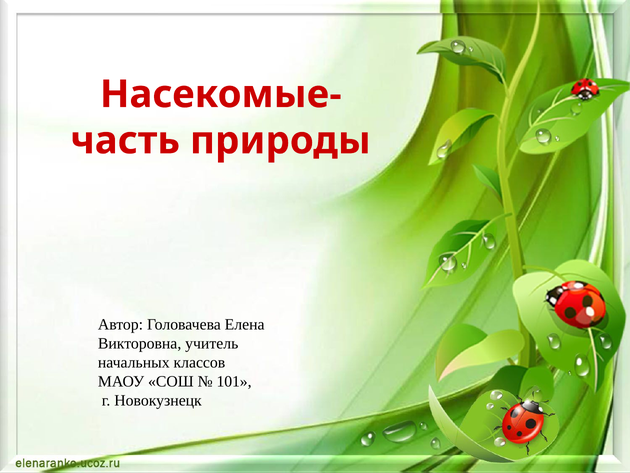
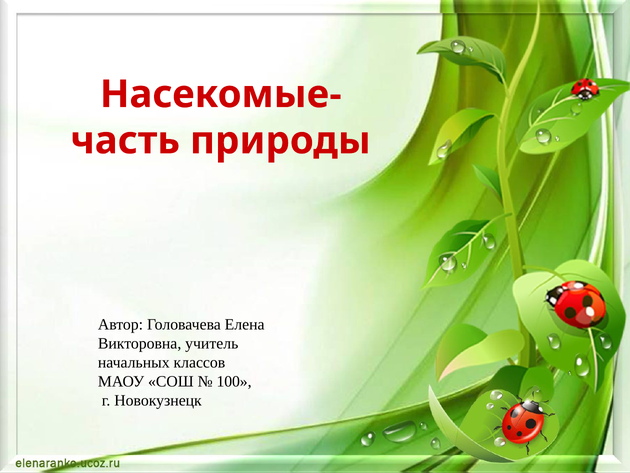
101: 101 -> 100 (234, 381)
